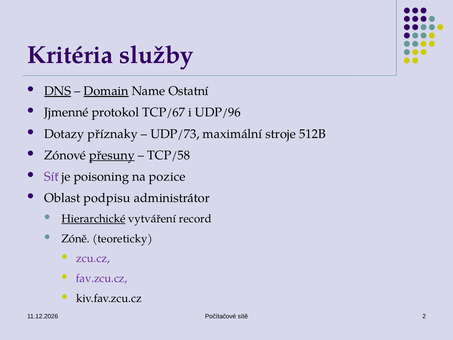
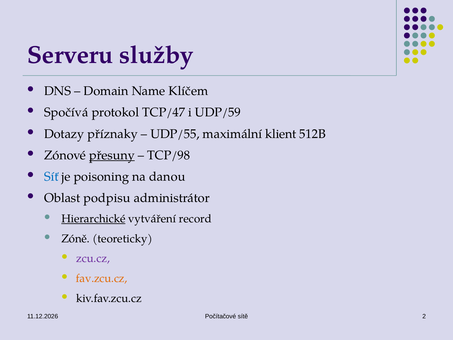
Kritéria: Kritéria -> Serveru (70, 55)
DNS underline: present -> none (58, 91)
Domain underline: present -> none (106, 91)
Ostatní: Ostatní -> Klíčem (188, 91)
Jjmenné: Jjmenné -> Spočívá (66, 112)
TCP/67: TCP/67 -> TCP/47 (164, 112)
UDP/96: UDP/96 -> UDP/59 (218, 112)
UDP/73: UDP/73 -> UDP/55 (175, 134)
stroje: stroje -> klient (281, 134)
TCP/58: TCP/58 -> TCP/98 (169, 155)
Síť colour: purple -> blue (51, 177)
pozice: pozice -> danou (167, 177)
fav.zcu.cz colour: purple -> orange (102, 278)
